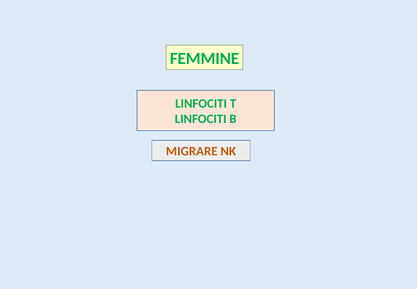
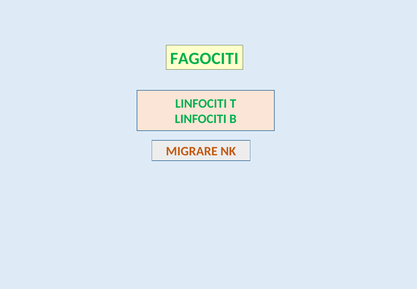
FEMMINE: FEMMINE -> FAGOCITI (204, 58)
